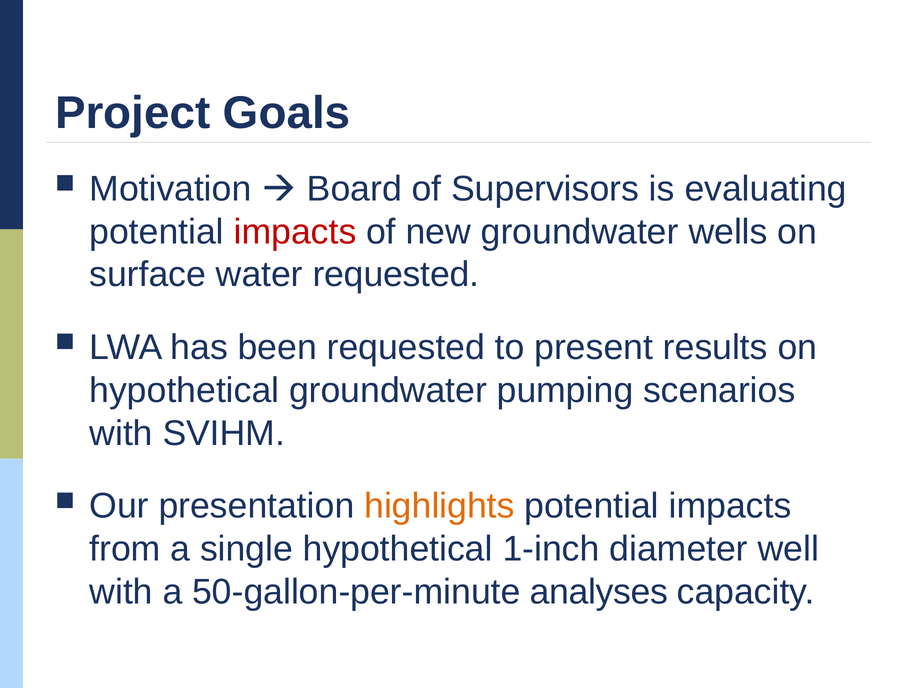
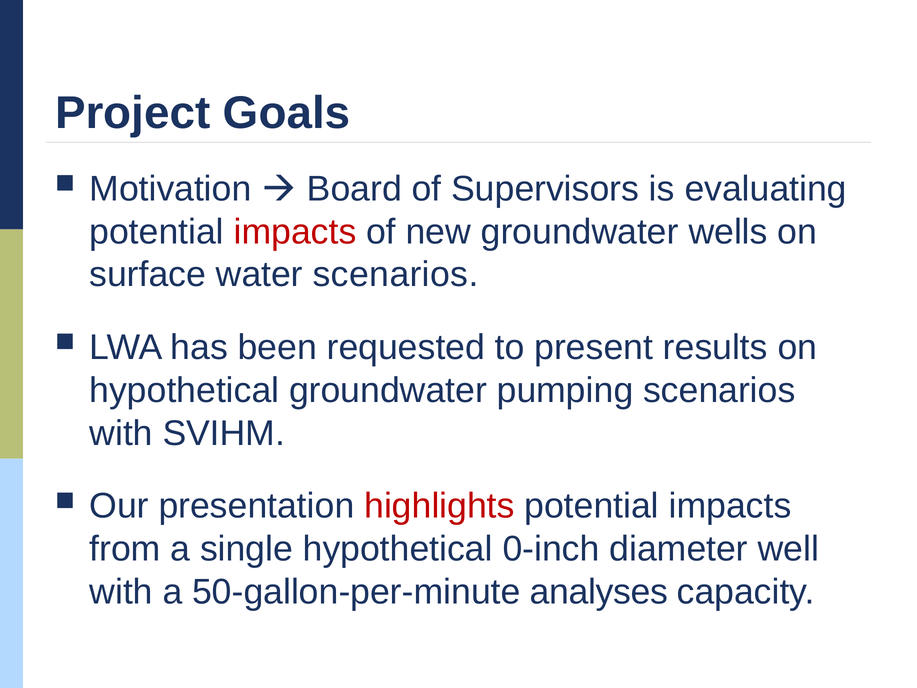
water requested: requested -> scenarios (396, 275)
highlights colour: orange -> red (439, 506)
1-inch: 1-inch -> 0-inch (551, 549)
